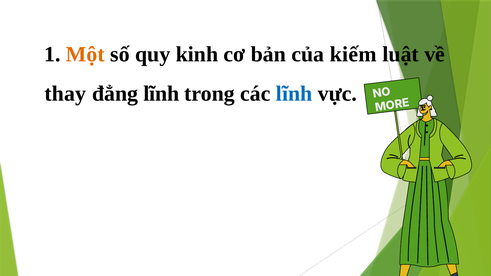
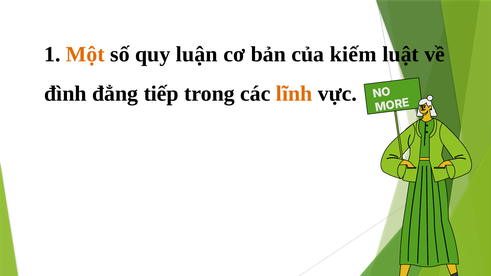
kinh: kinh -> luận (197, 54)
thay: thay -> đình (65, 94)
đẳng lĩnh: lĩnh -> tiếp (161, 94)
lĩnh colour: blue -> orange (294, 94)
